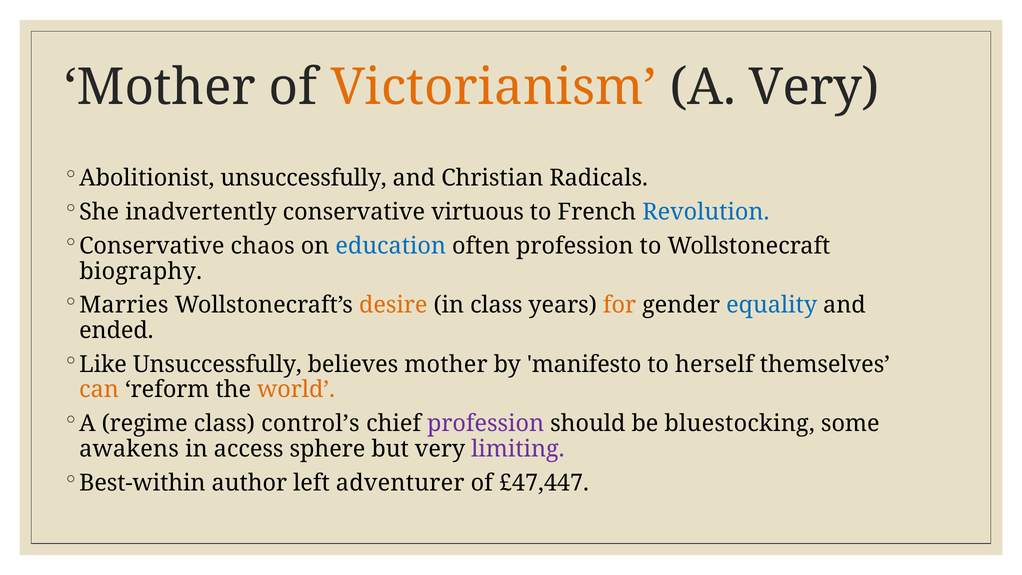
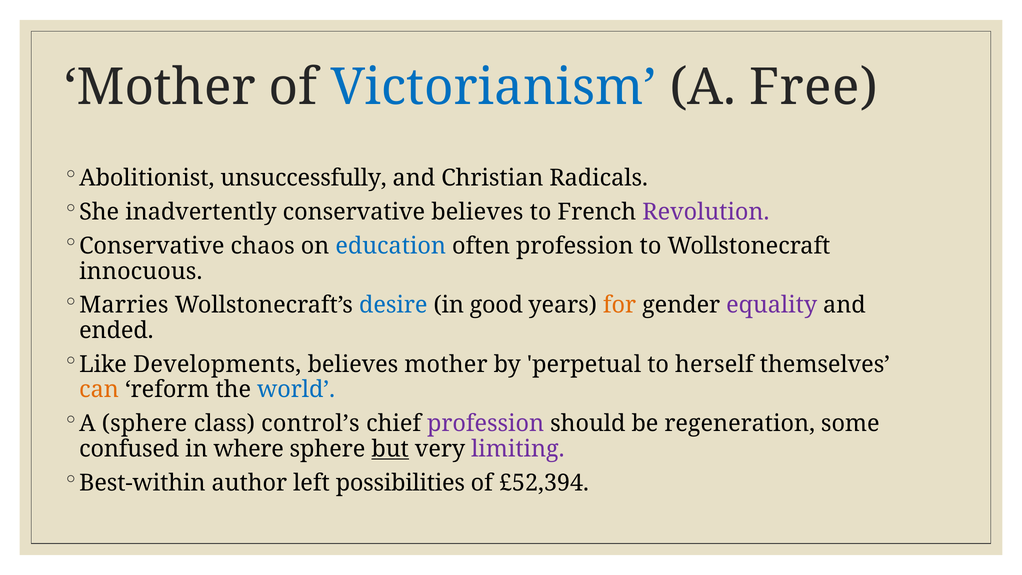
Victorianism colour: orange -> blue (493, 87)
A Very: Very -> Free (814, 87)
conservative virtuous: virtuous -> believes (477, 212)
Revolution colour: blue -> purple (706, 212)
biography: biography -> innocuous (141, 271)
desire colour: orange -> blue (393, 305)
in class: class -> good (496, 305)
equality colour: blue -> purple (772, 305)
Like Unsuccessfully: Unsuccessfully -> Developments (217, 364)
manifesto: manifesto -> perpetual (584, 364)
world colour: orange -> blue (296, 390)
A regime: regime -> sphere (145, 424)
bluestocking: bluestocking -> regeneration (740, 424)
awakens: awakens -> confused (129, 449)
access: access -> where (249, 449)
but underline: none -> present (390, 449)
adventurer: adventurer -> possibilities (400, 483)
£47,447: £47,447 -> £52,394 (544, 483)
